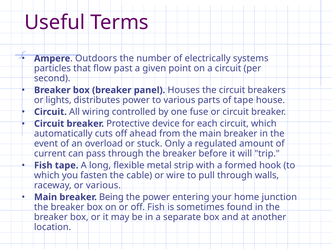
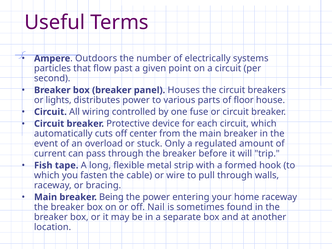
of tape: tape -> floor (244, 100)
ahead: ahead -> center (143, 134)
or various: various -> bracing (103, 185)
home junction: junction -> raceway (279, 197)
off Fish: Fish -> Nail (156, 207)
